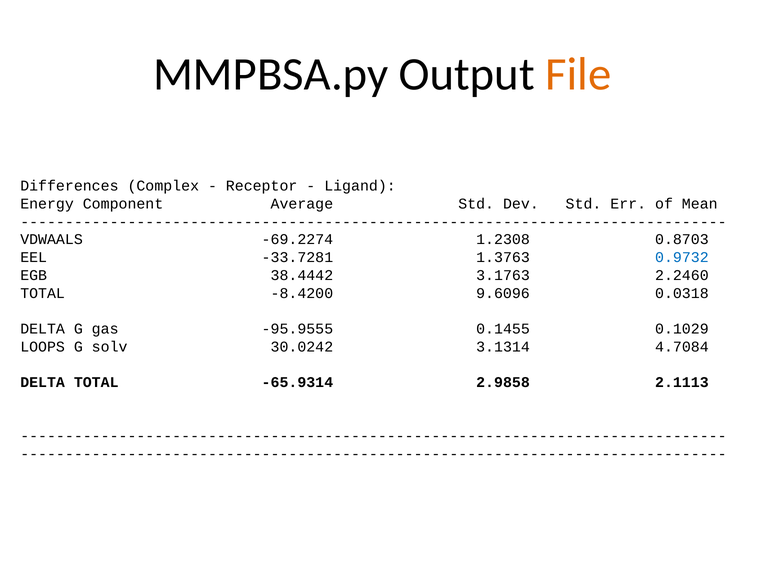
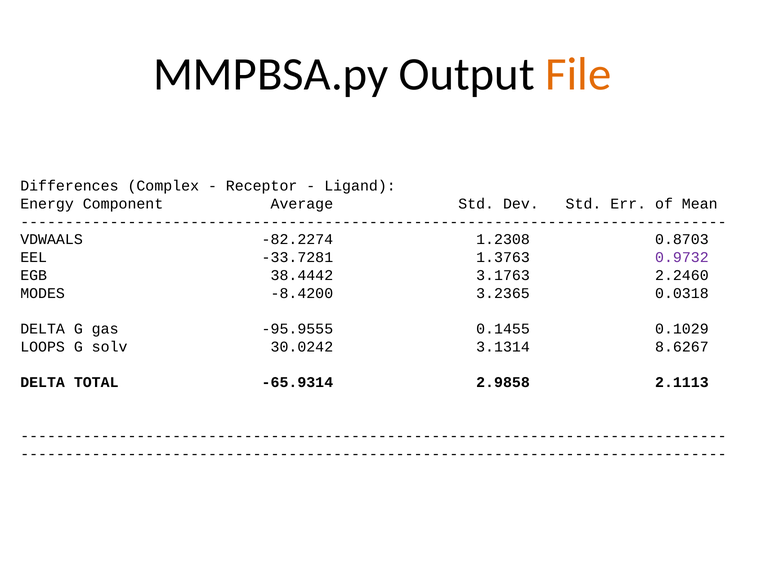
-69.2274: -69.2274 -> -82.2274 (297, 239)
0.9732 colour: blue -> purple (682, 257)
TOTAL: TOTAL -> MODES (43, 293)
9.6096: 9.6096 -> 3.2365 (503, 293)
4.7084: 4.7084 -> 8.6267 (682, 347)
